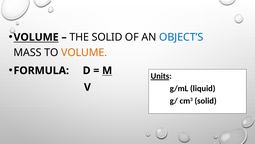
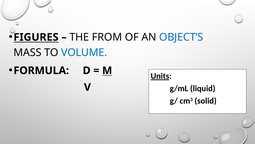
VOLUME: VOLUME -> FIGURES (36, 37)
THE SOLID: SOLID -> FROM (107, 37)
VOLUME colour: orange -> blue (84, 52)
